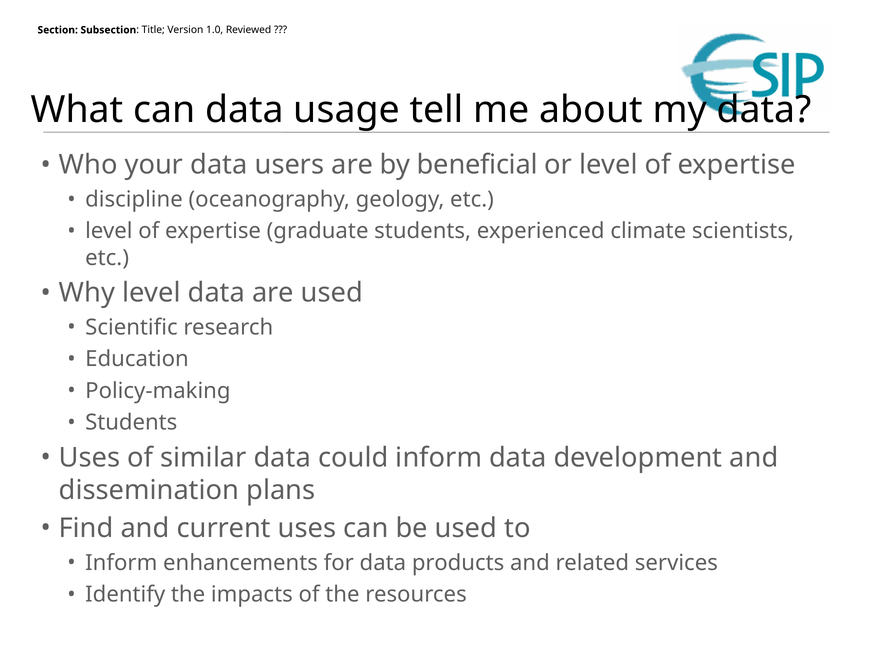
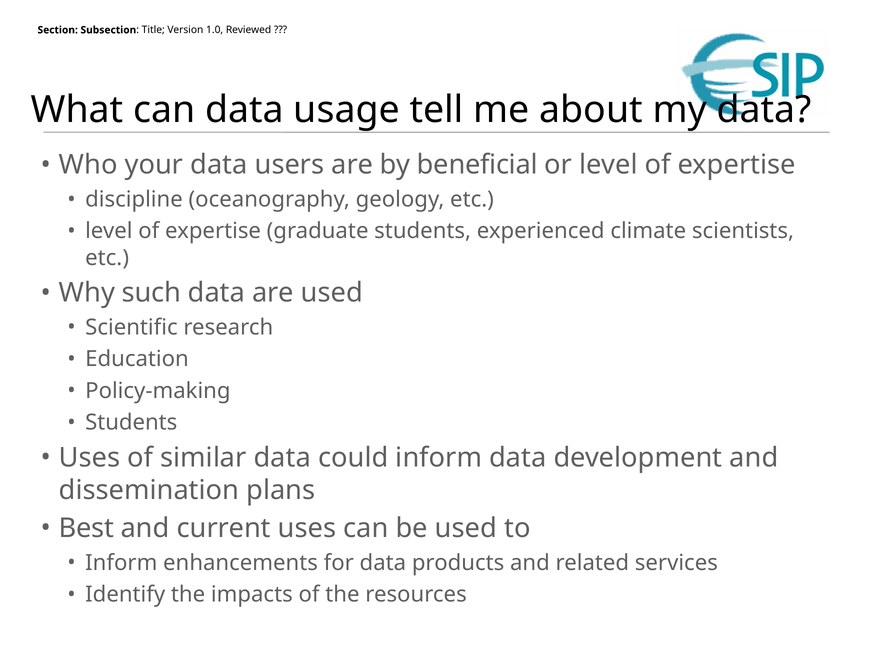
Why level: level -> such (151, 293)
Find: Find -> Best (86, 528)
